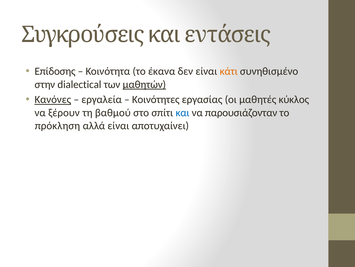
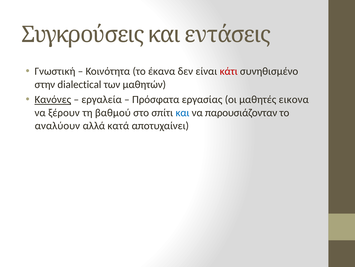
Επίδοσης: Επίδοσης -> Γνωστική (55, 71)
κάτι colour: orange -> red (229, 71)
μαθητών underline: present -> none (144, 84)
Κοινότητες: Κοινότητες -> Πρόσφατα (156, 99)
κύκλος: κύκλος -> εικονα (294, 99)
πρόκληση: πρόκληση -> αναλύουν (57, 125)
αλλά είναι: είναι -> κατά (118, 125)
